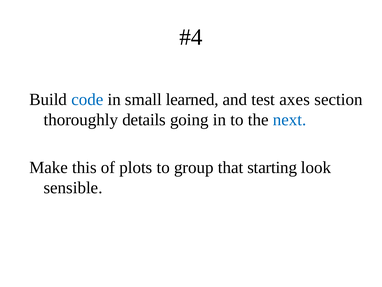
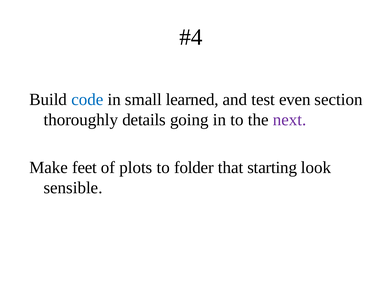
axes: axes -> even (295, 99)
next colour: blue -> purple (290, 120)
this: this -> feet (84, 167)
group: group -> folder (194, 167)
